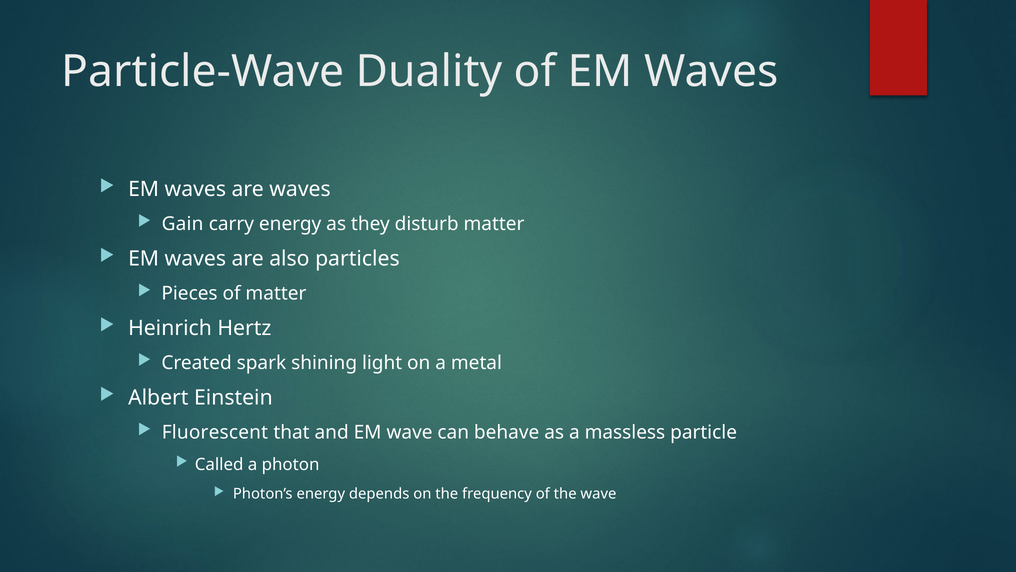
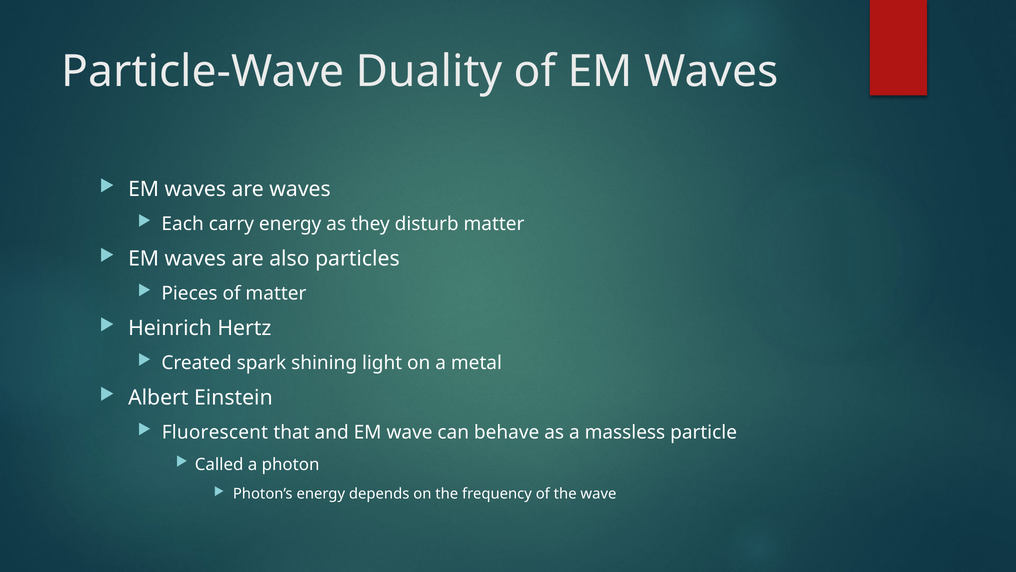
Gain: Gain -> Each (183, 224)
